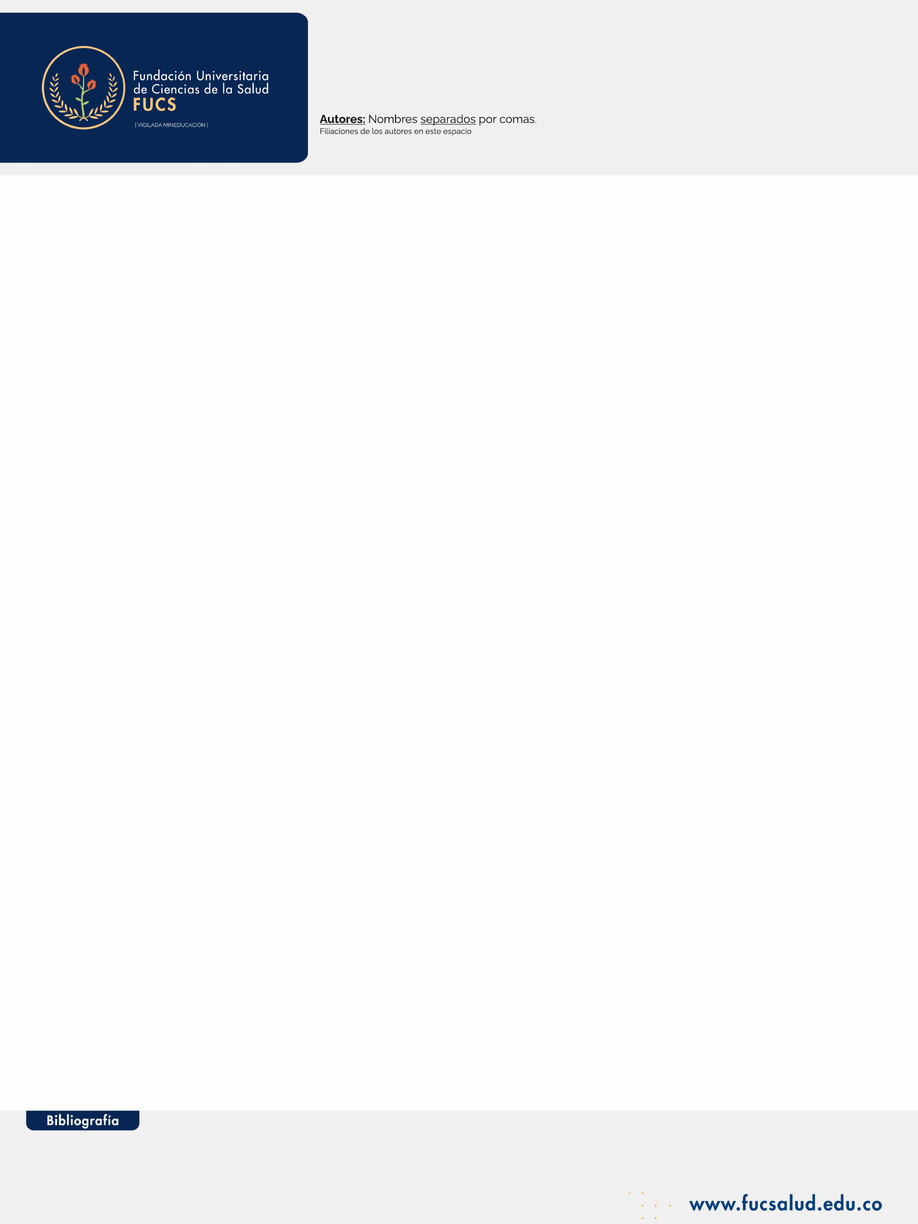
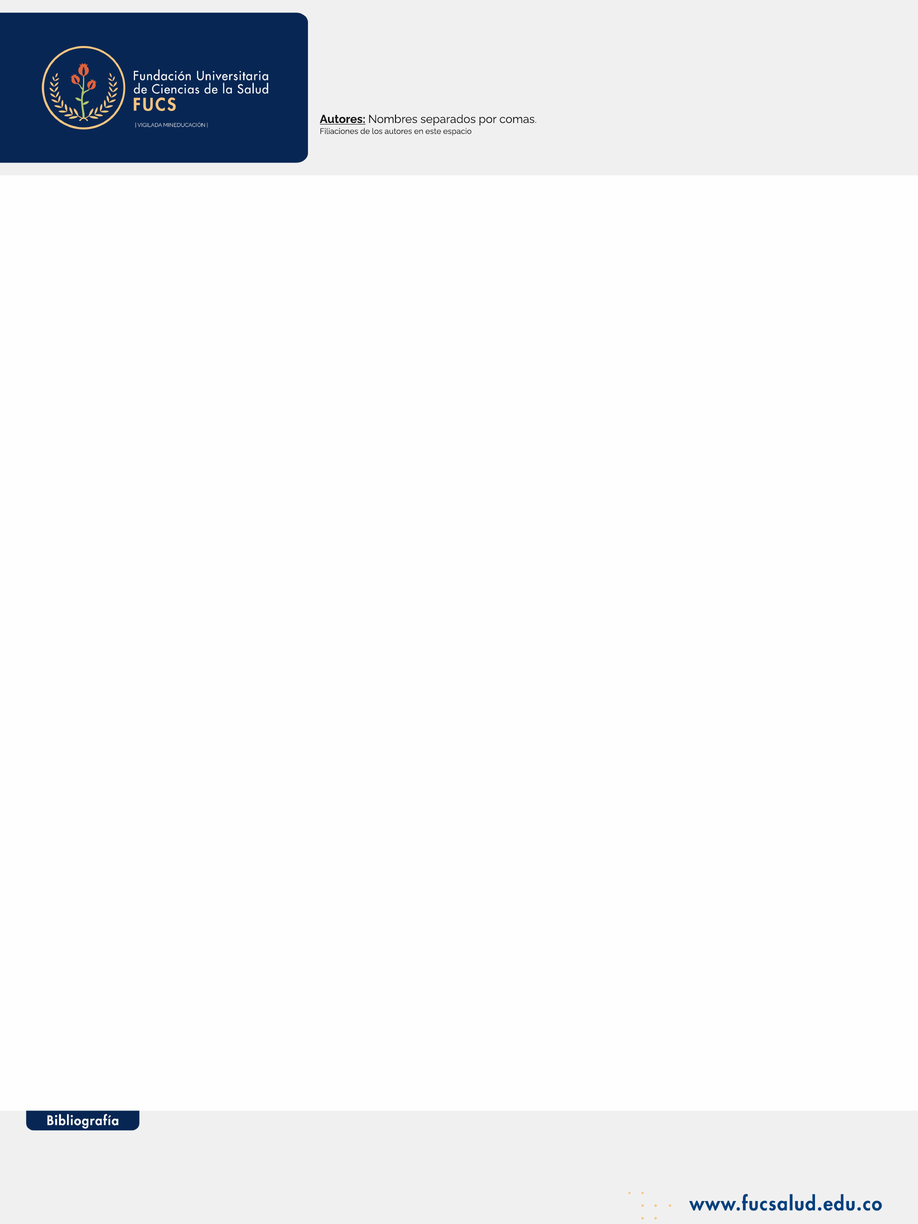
separados underline: present -> none (448, 119)
